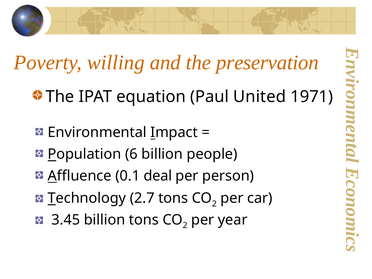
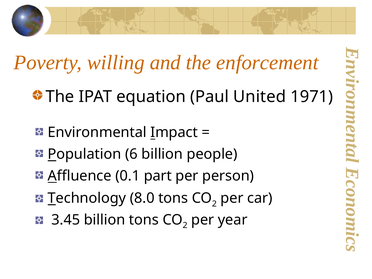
preservation: preservation -> enforcement (267, 63)
deal: deal -> part (158, 176)
2.7: 2.7 -> 8.0 (142, 198)
